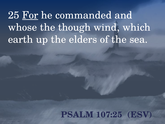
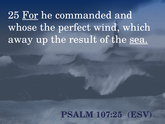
though: though -> perfect (74, 27)
earth: earth -> away (20, 39)
elders: elders -> result (83, 39)
sea underline: none -> present (139, 39)
